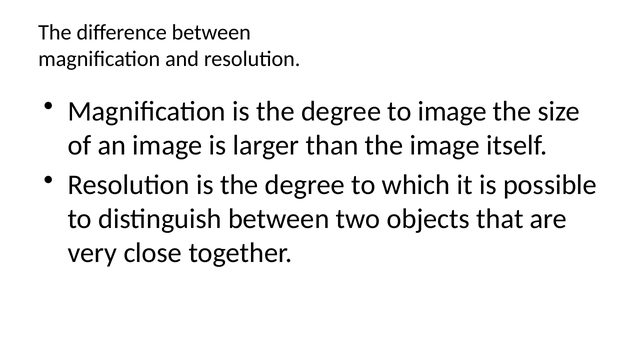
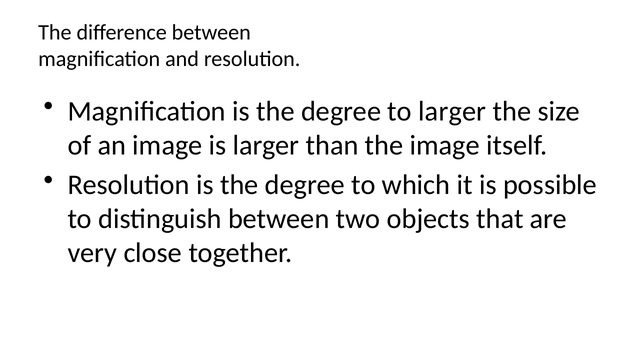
to image: image -> larger (452, 111)
